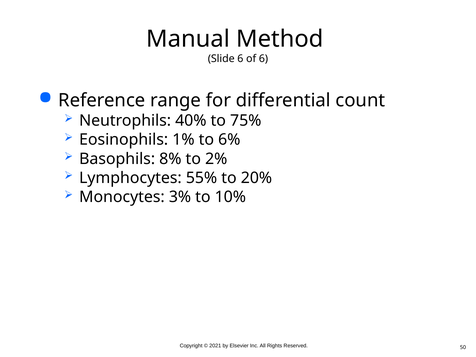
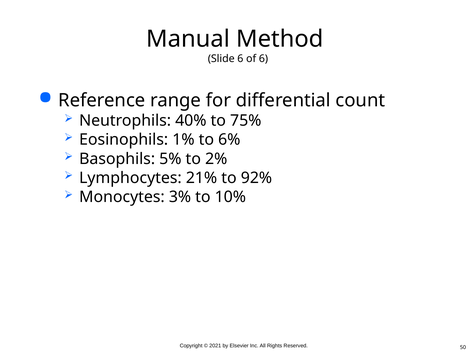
8%: 8% -> 5% (170, 159)
55%: 55% -> 21% (202, 178)
20%: 20% -> 92% (256, 178)
